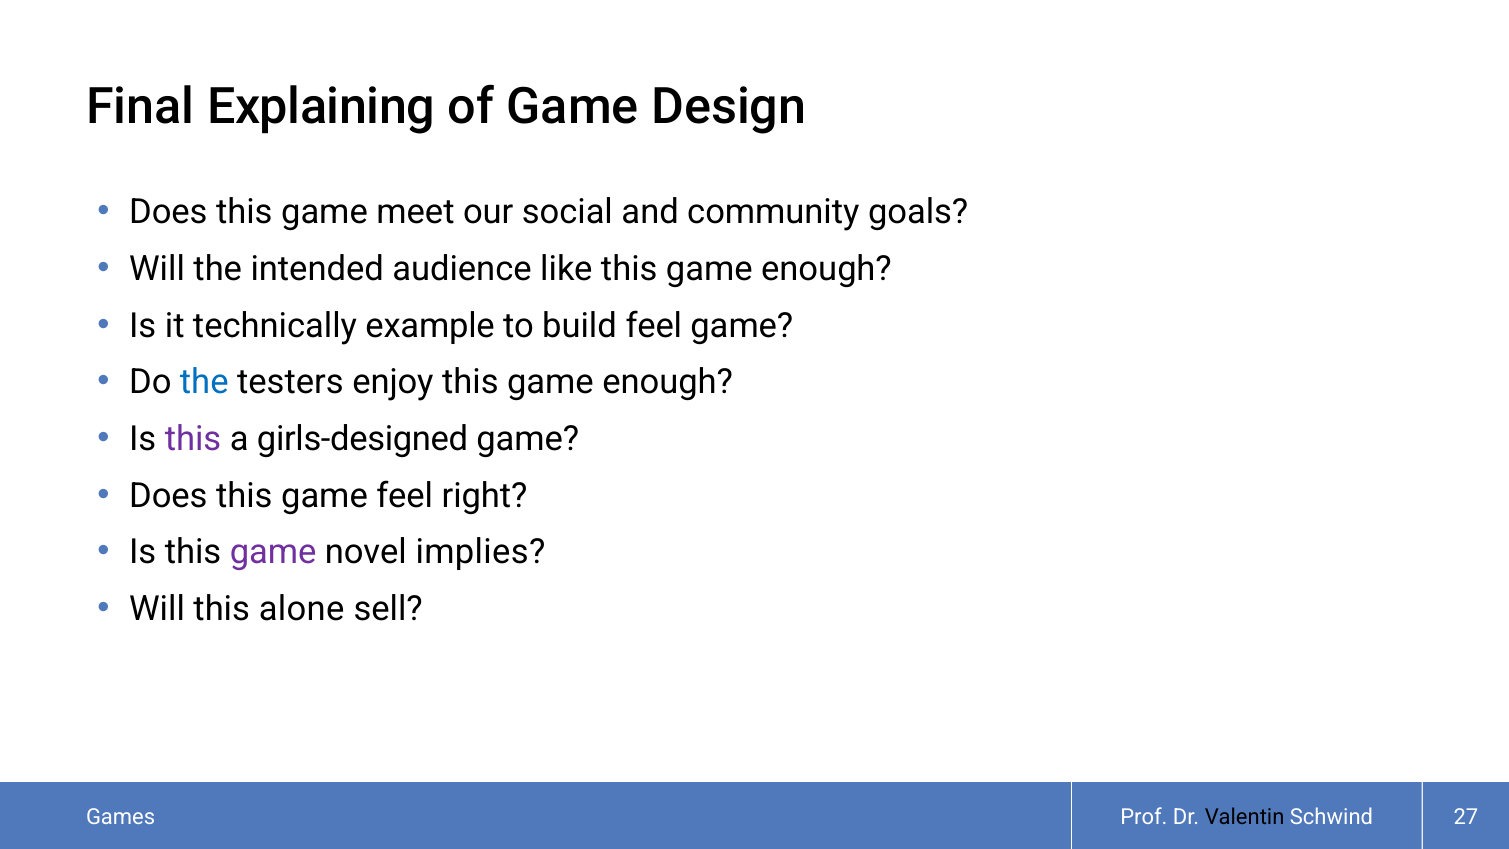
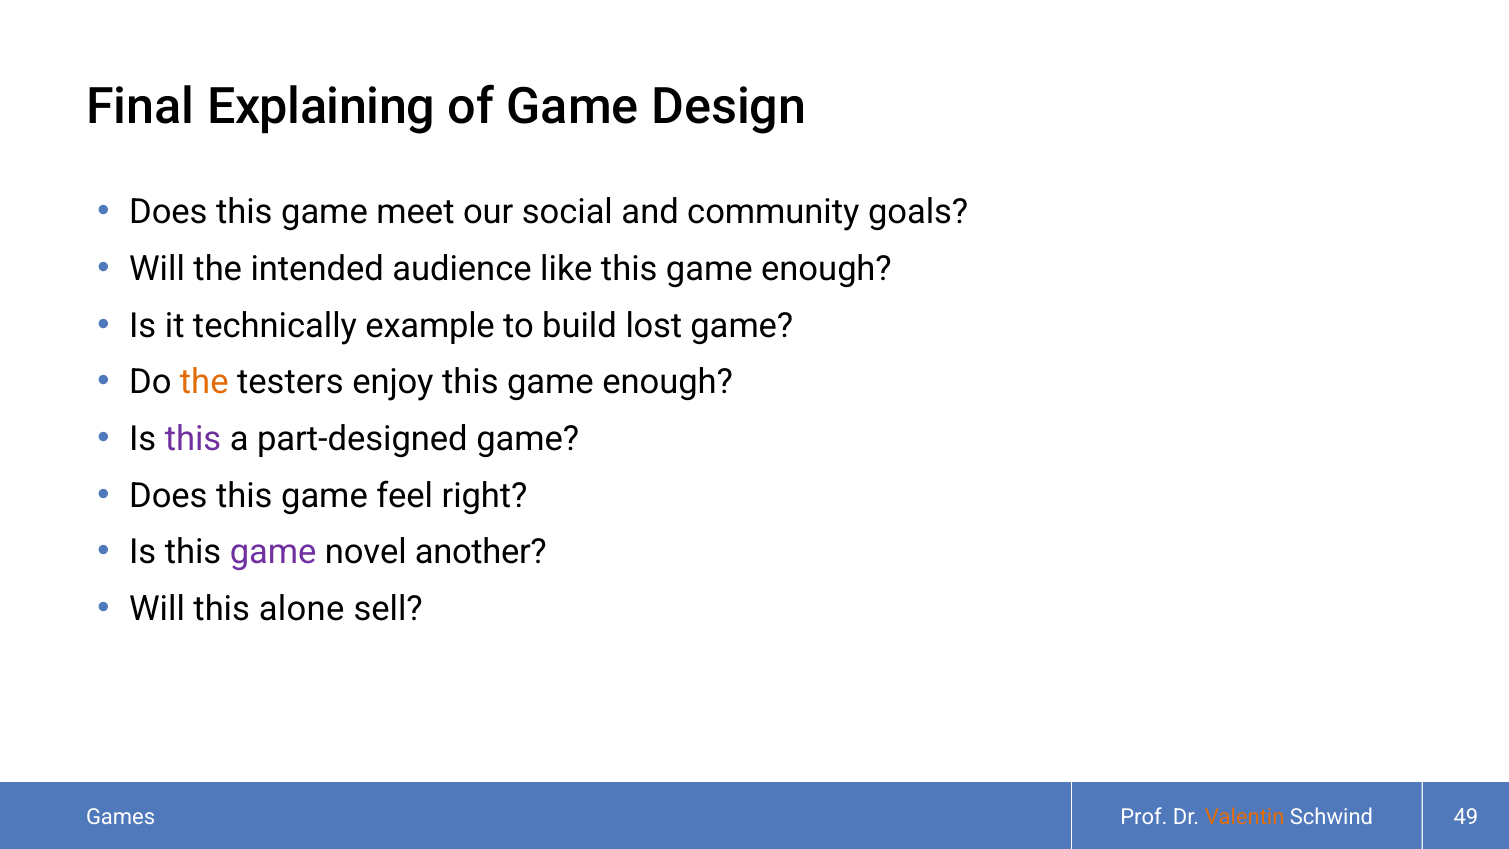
build feel: feel -> lost (654, 326)
the colour: blue -> orange (204, 382)
girls-designed: girls-designed -> part-designed (362, 439)
implies: implies -> another (481, 552)
Valentin colour: black -> orange (1245, 817)
27: 27 -> 49 (1466, 817)
